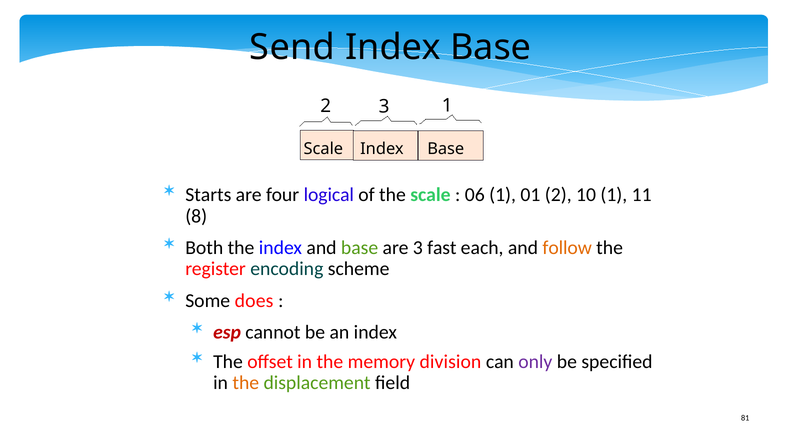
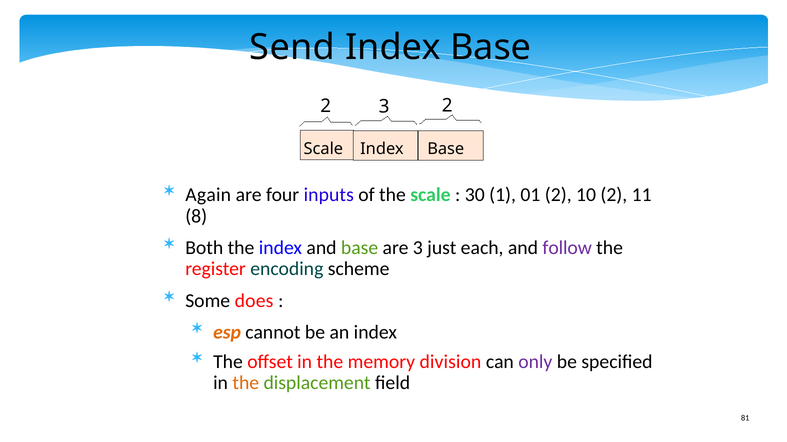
3 1: 1 -> 2 (447, 106)
Starts: Starts -> Again (208, 195)
logical: logical -> inputs (329, 195)
06: 06 -> 30 (475, 195)
10 1: 1 -> 2 (614, 195)
fast: fast -> just (442, 248)
follow colour: orange -> purple (567, 248)
esp colour: red -> orange (227, 333)
